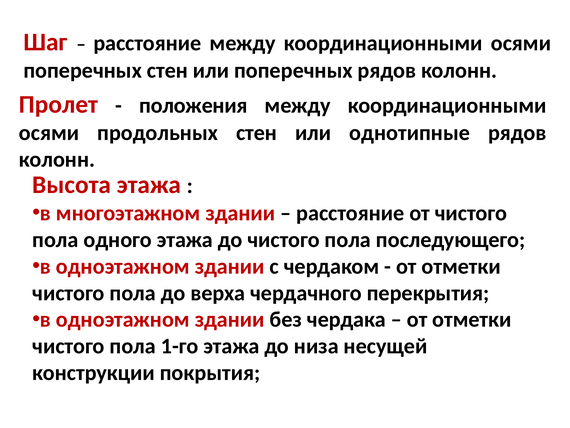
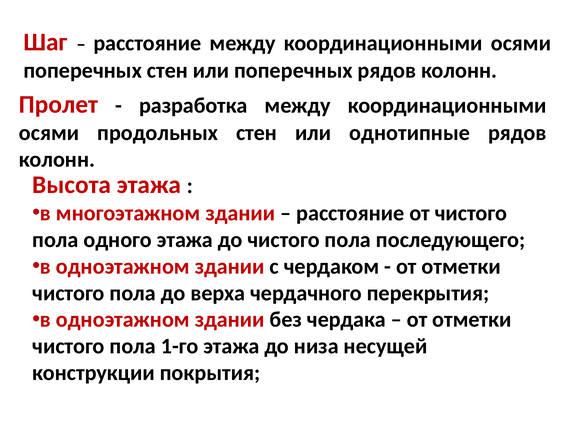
положения: положения -> разработка (193, 105)
